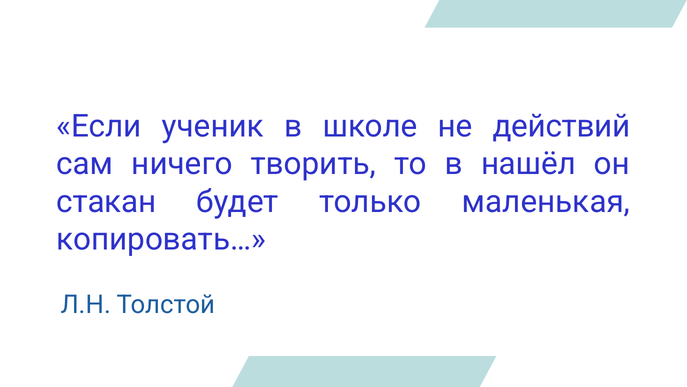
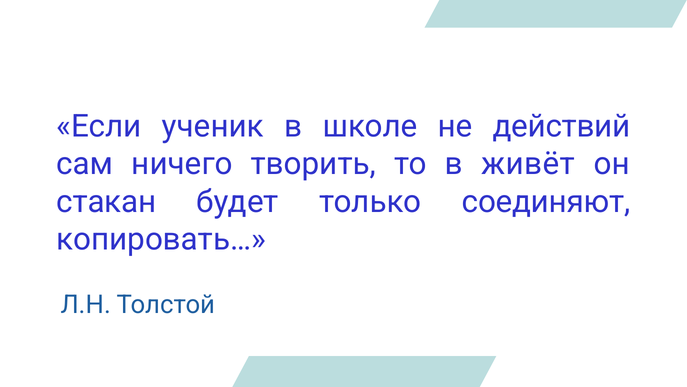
нашёл: нашёл -> живёт (528, 164)
маленькая: маленькая -> соединяют (546, 201)
